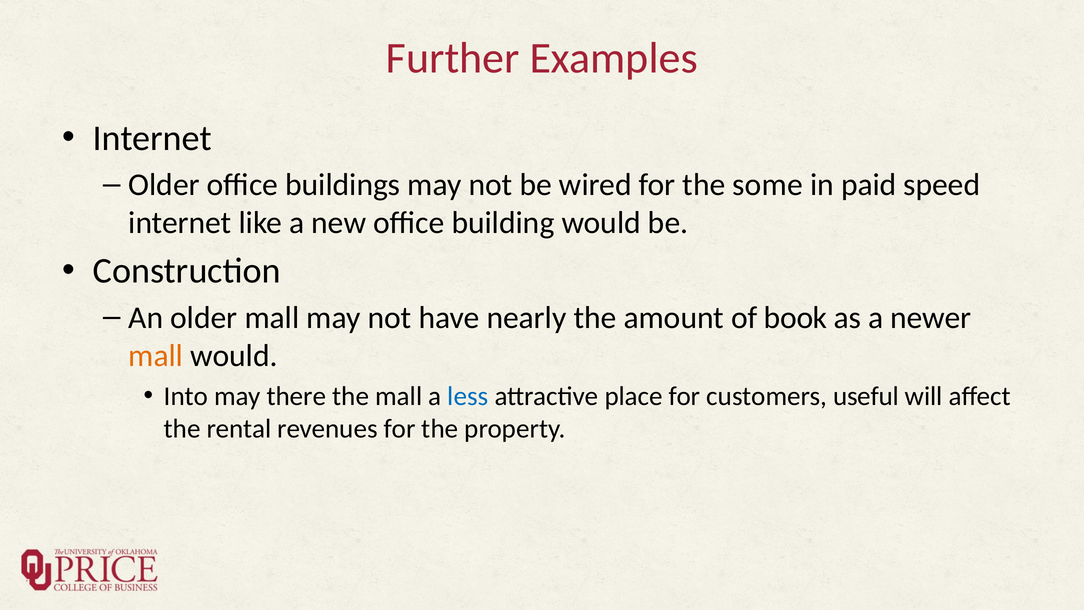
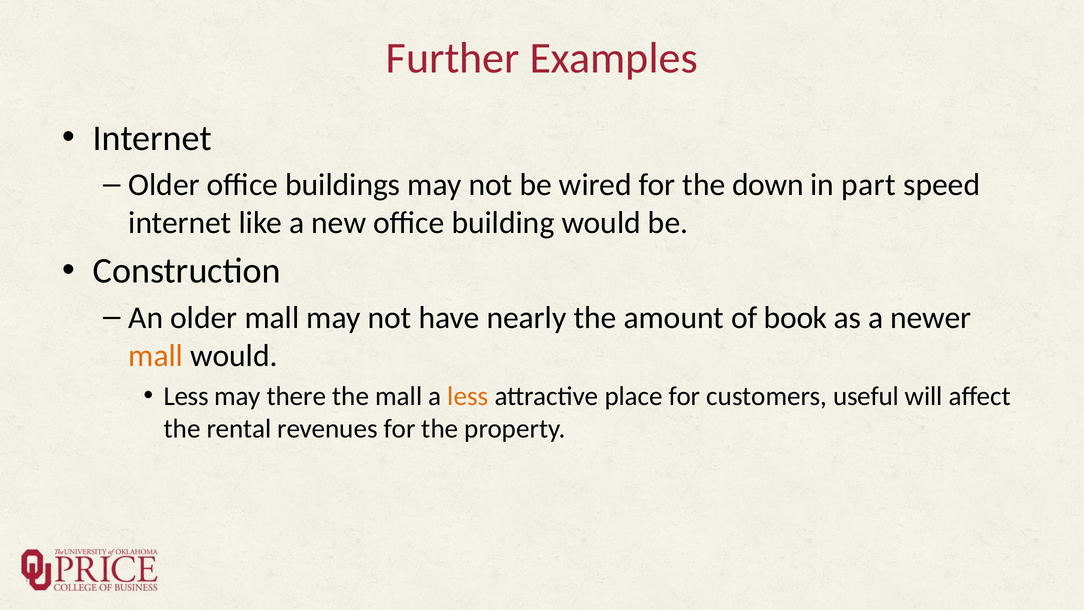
some: some -> down (768, 185)
paid: paid -> part (869, 185)
Into: Into -> Less (186, 396)
less colour: blue -> orange (468, 396)
